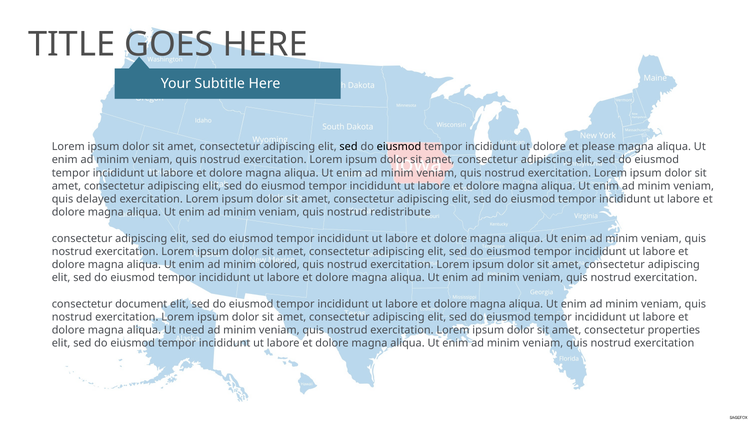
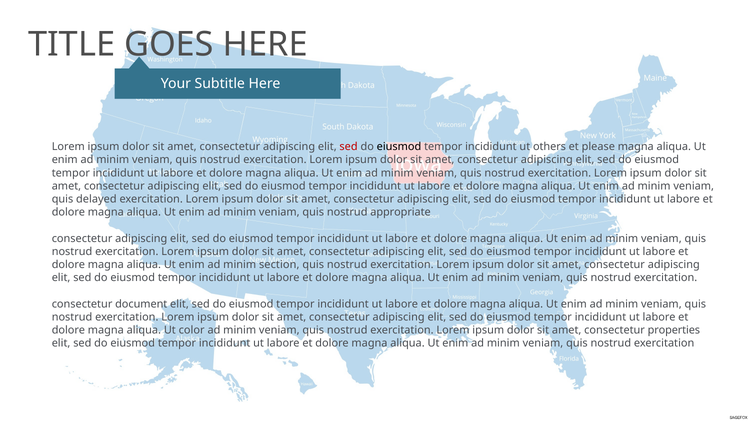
sed colour: black -> red (349, 147)
ut dolore: dolore -> others (549, 147)
redistribute: redistribute -> appropriate (401, 212)
colored: colored -> section (279, 265)
need: need -> color (192, 331)
